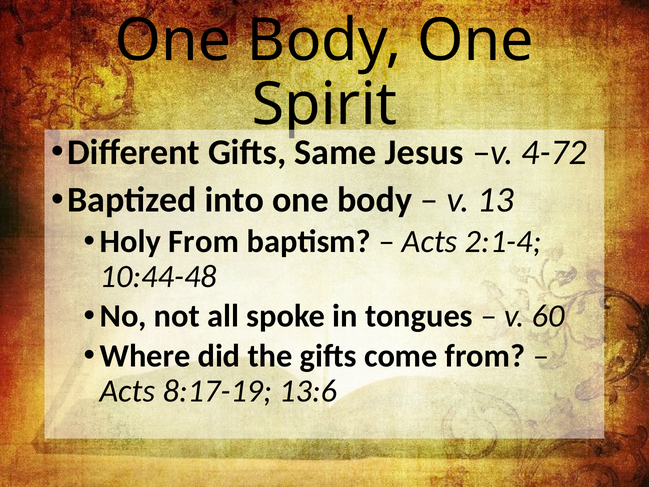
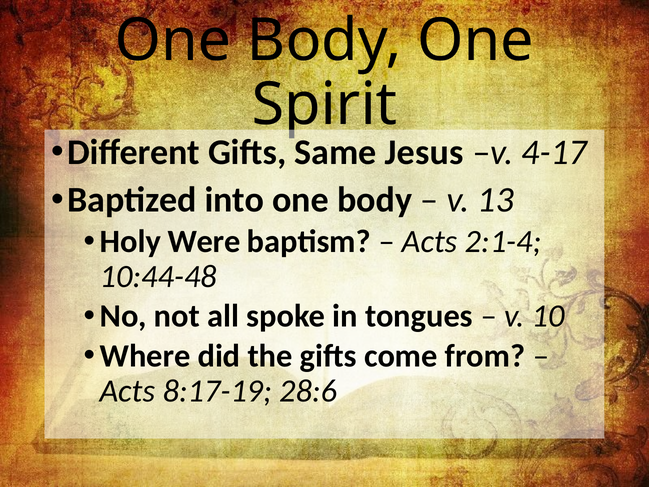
4-72: 4-72 -> 4-17 (554, 152)
Holy From: From -> Were (204, 241)
60: 60 -> 10 (548, 316)
13:6: 13:6 -> 28:6 (308, 391)
